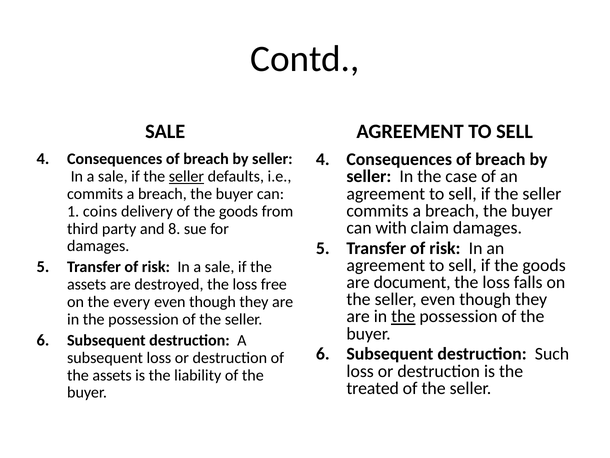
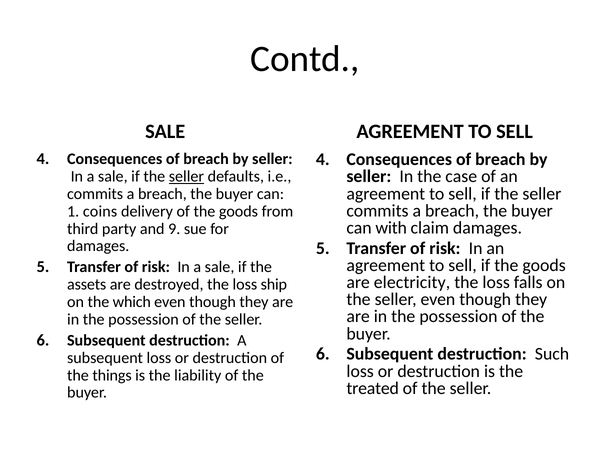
8: 8 -> 9 (174, 228)
document: document -> electricity (412, 282)
free: free -> ship (274, 284)
every: every -> which (132, 302)
the underline: present -> none (403, 316)
assets: assets -> things (112, 375)
